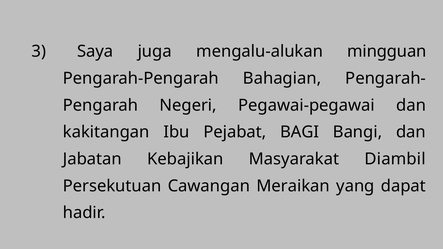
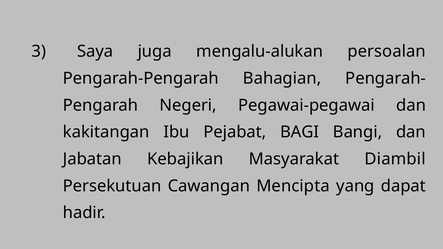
mingguan: mingguan -> persoalan (387, 51)
Meraikan: Meraikan -> Mencipta (293, 186)
